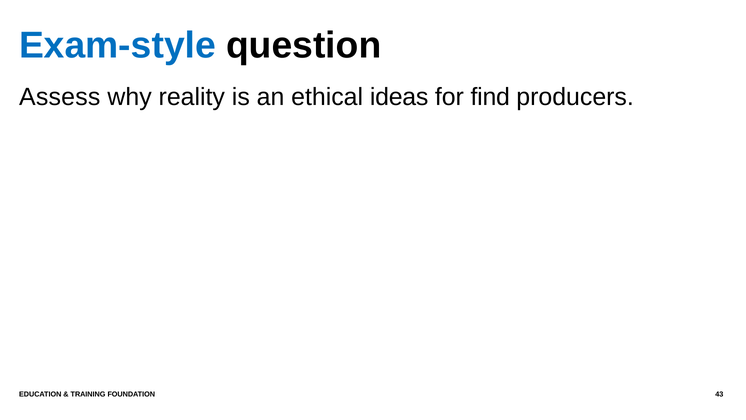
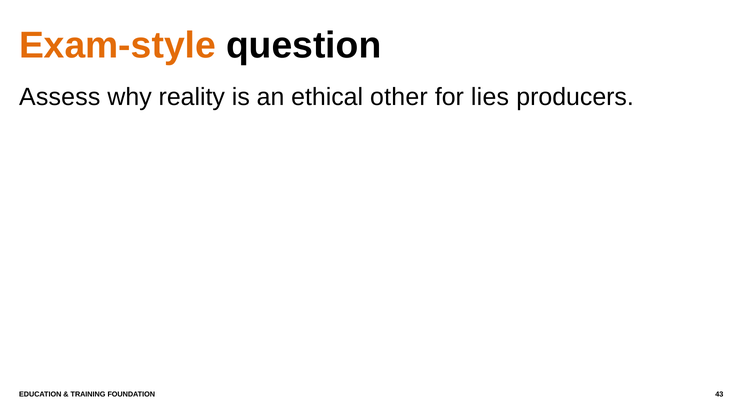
Exam-style colour: blue -> orange (117, 45)
ideas: ideas -> other (399, 97)
find: find -> lies (490, 97)
